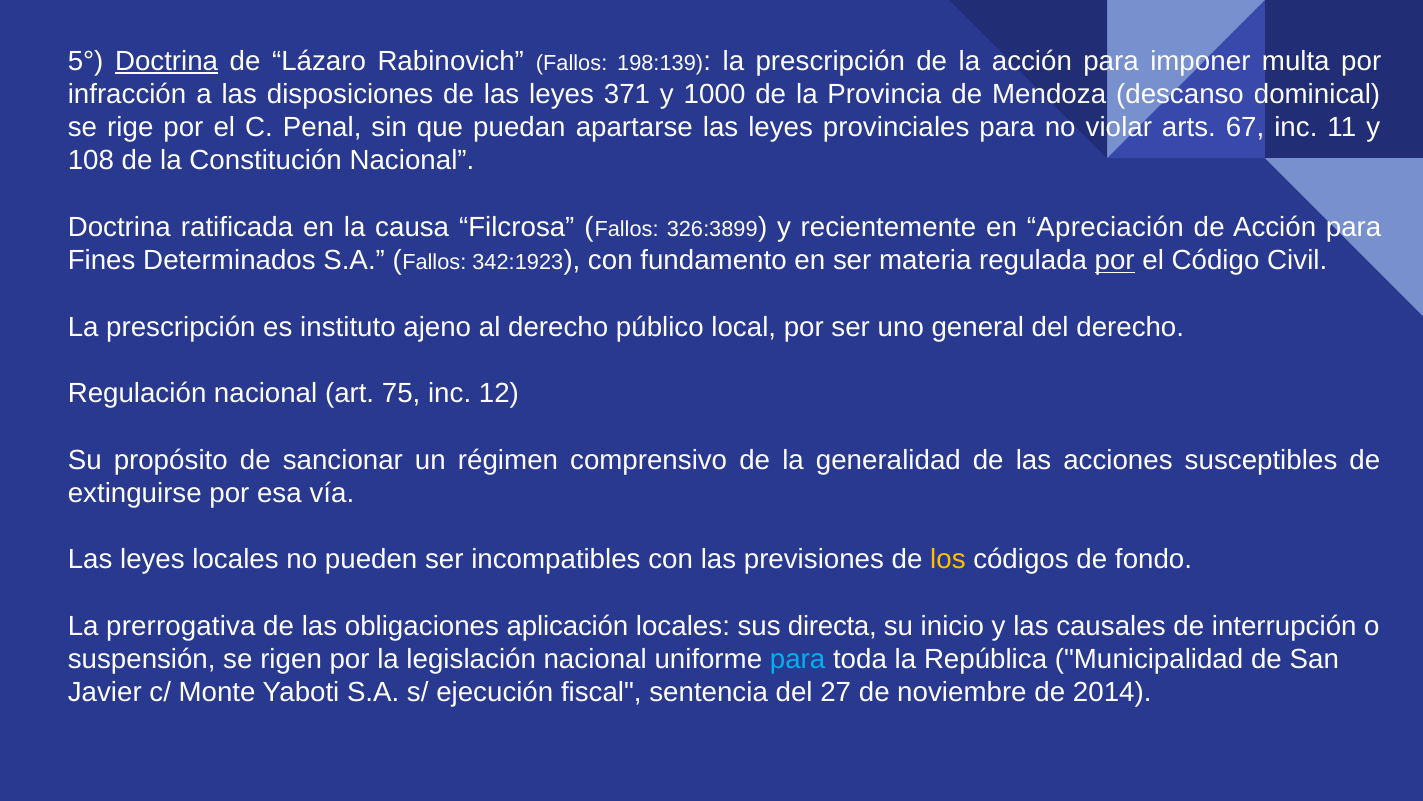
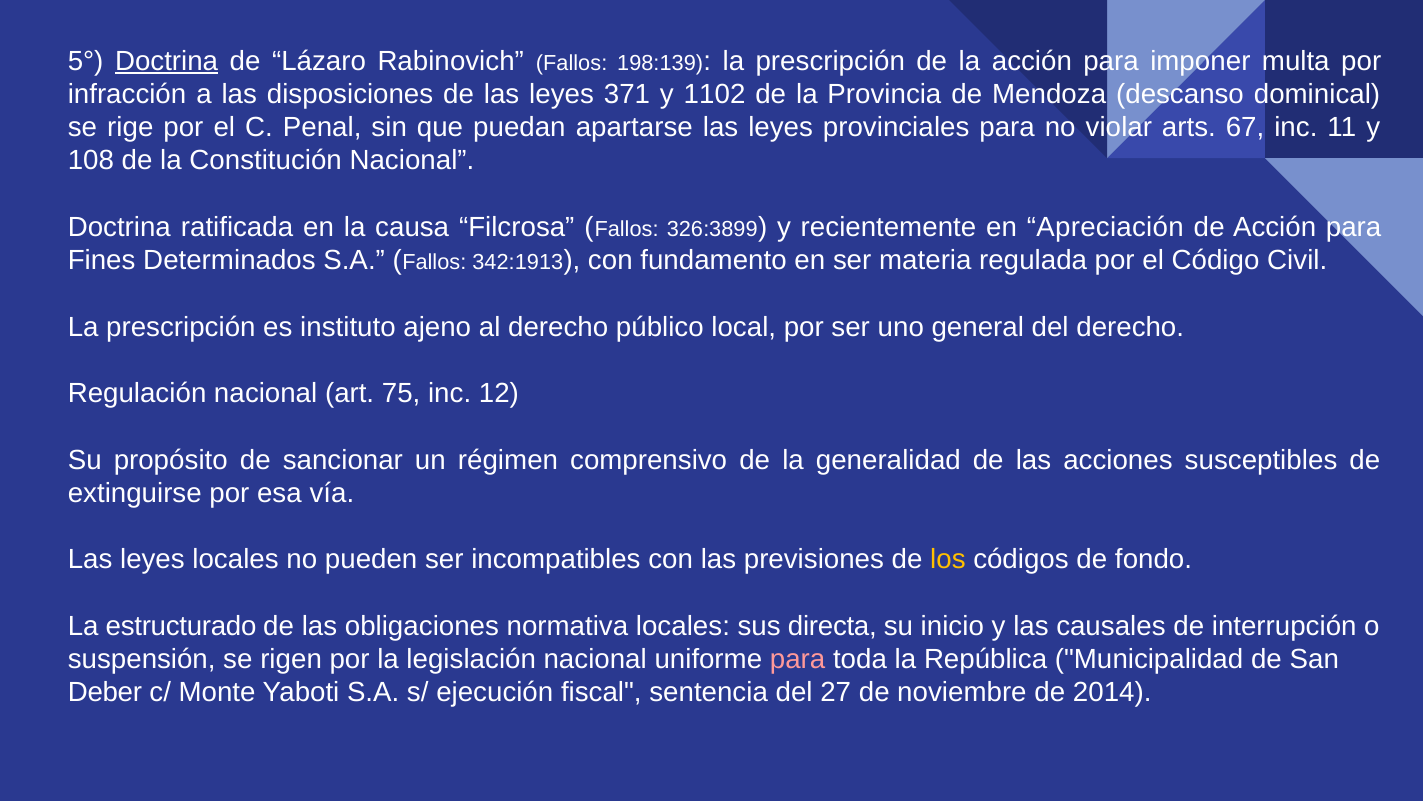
1000: 1000 -> 1102 (715, 94)
342:1923: 342:1923 -> 342:1913 (518, 262)
por underline: present -> none (1115, 260)
prerrogativa: prerrogativa -> estructurado (181, 626)
aplicación: aplicación -> normativa (567, 626)
para colour: light blue -> pink (798, 659)
Javier: Javier -> Deber (105, 692)
